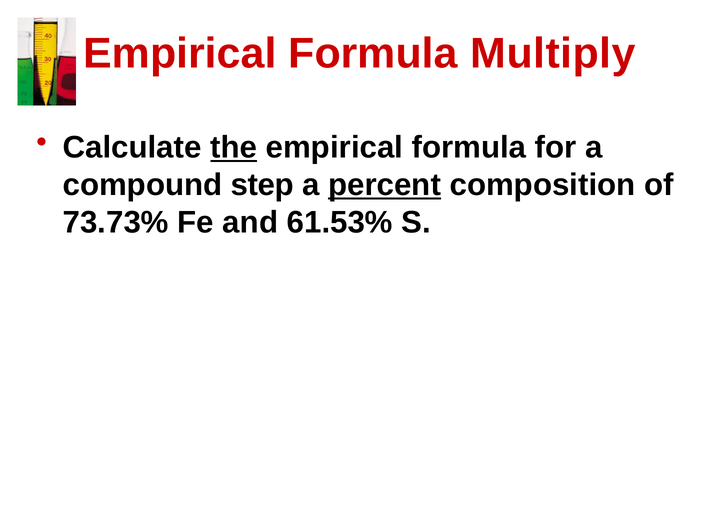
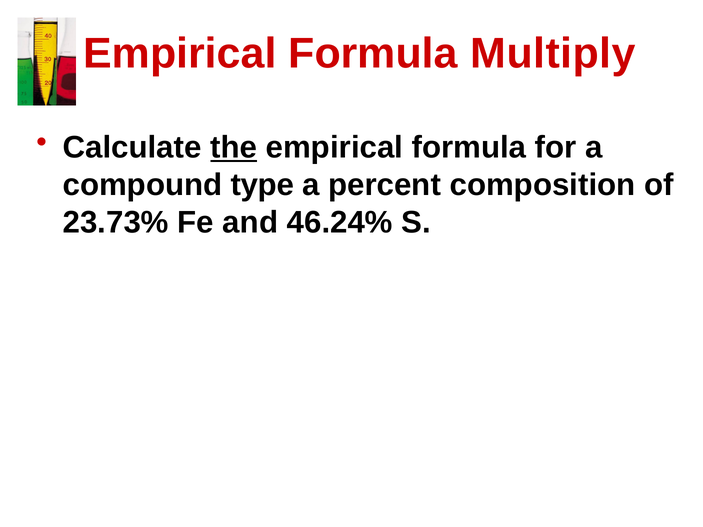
step: step -> type (262, 185)
percent underline: present -> none (385, 185)
73.73%: 73.73% -> 23.73% (116, 222)
61.53%: 61.53% -> 46.24% (340, 222)
